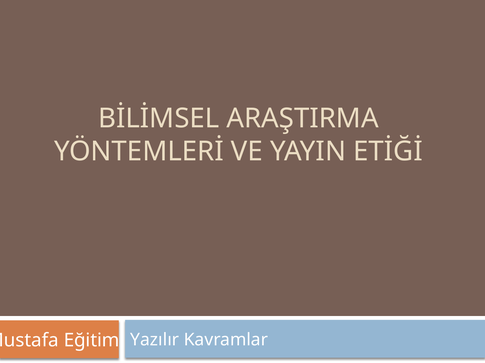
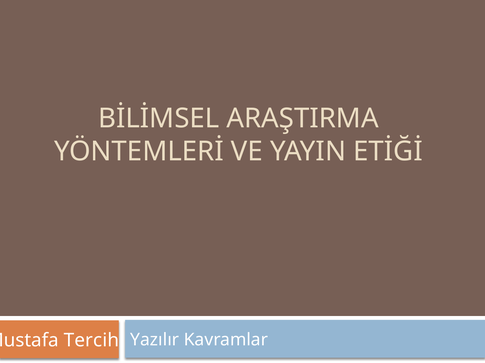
Eğitim: Eğitim -> Tercih (92, 341)
